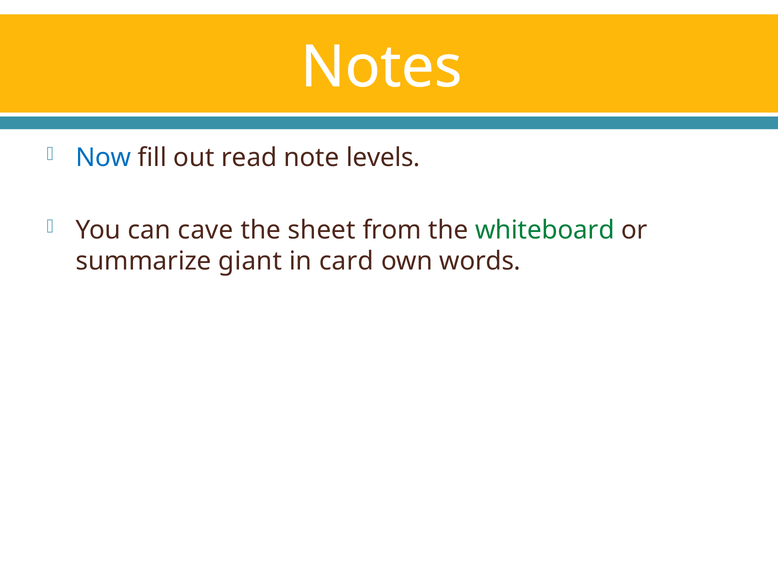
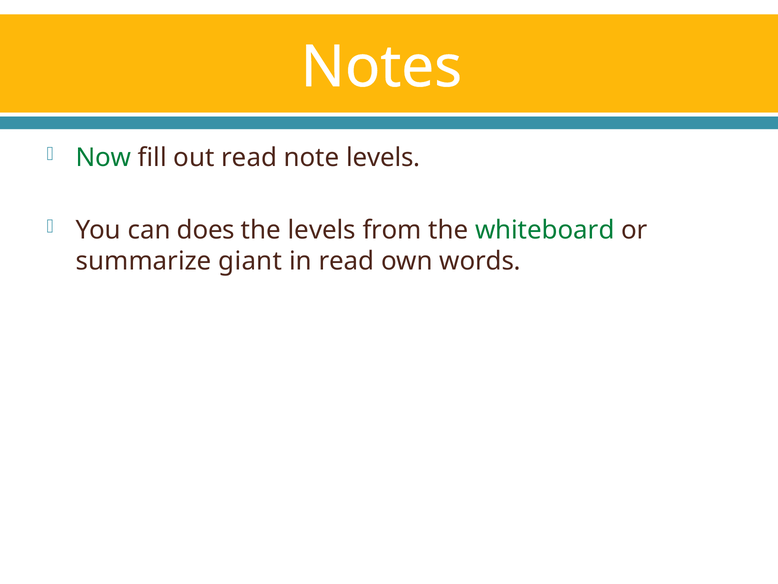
Now colour: blue -> green (104, 157)
cave: cave -> does (206, 230)
the sheet: sheet -> levels (322, 230)
in card: card -> read (347, 261)
